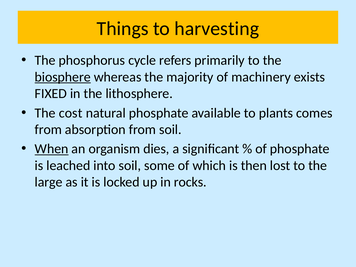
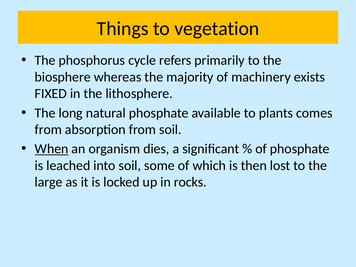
harvesting: harvesting -> vegetation (217, 29)
biosphere underline: present -> none (63, 77)
cost: cost -> long (71, 113)
